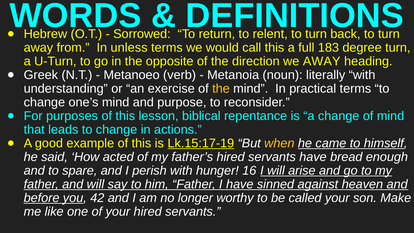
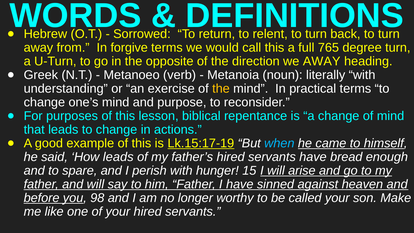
unless: unless -> forgive (129, 48)
183: 183 -> 765 (328, 48)
when colour: yellow -> light blue (279, 143)
How acted: acted -> leads (118, 157)
16: 16 -> 15 (249, 170)
42: 42 -> 98 (97, 198)
